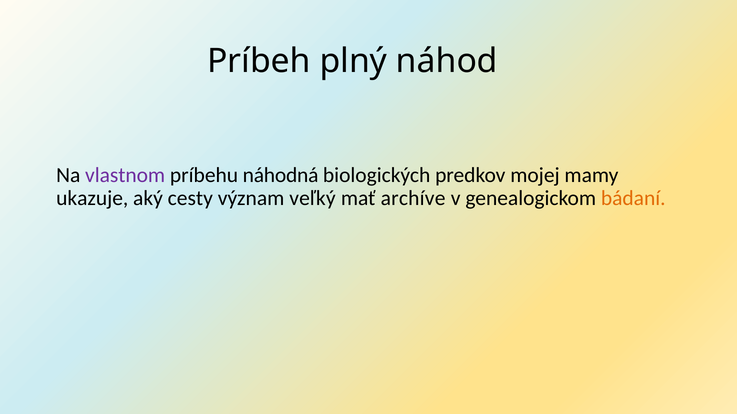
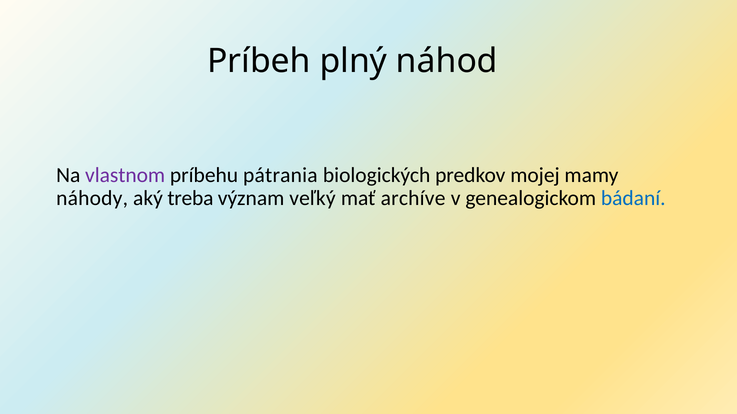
náhodná: náhodná -> pátrania (280, 175)
ukazuje: ukazuje -> náhody (92, 199)
cesty: cesty -> treba (190, 199)
bádaní colour: orange -> blue (633, 199)
